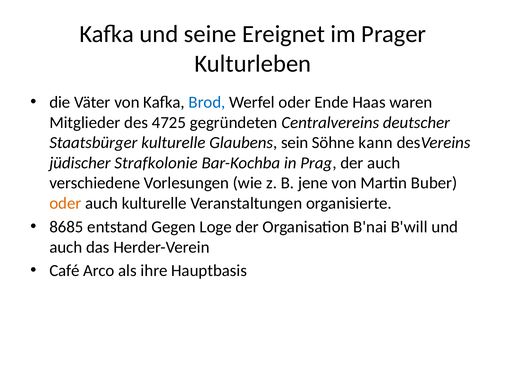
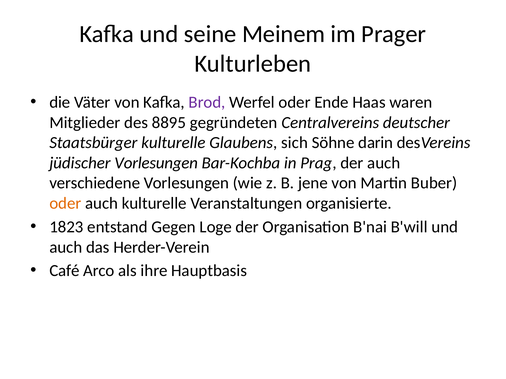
Ereignet: Ereignet -> Meinem (284, 34)
Brod colour: blue -> purple (207, 102)
4725: 4725 -> 8895 (169, 123)
sein: sein -> sich (295, 143)
kann: kann -> darin (376, 143)
jüdischer Strafkolonie: Strafkolonie -> Vorlesungen (156, 163)
8685: 8685 -> 1823 (66, 227)
